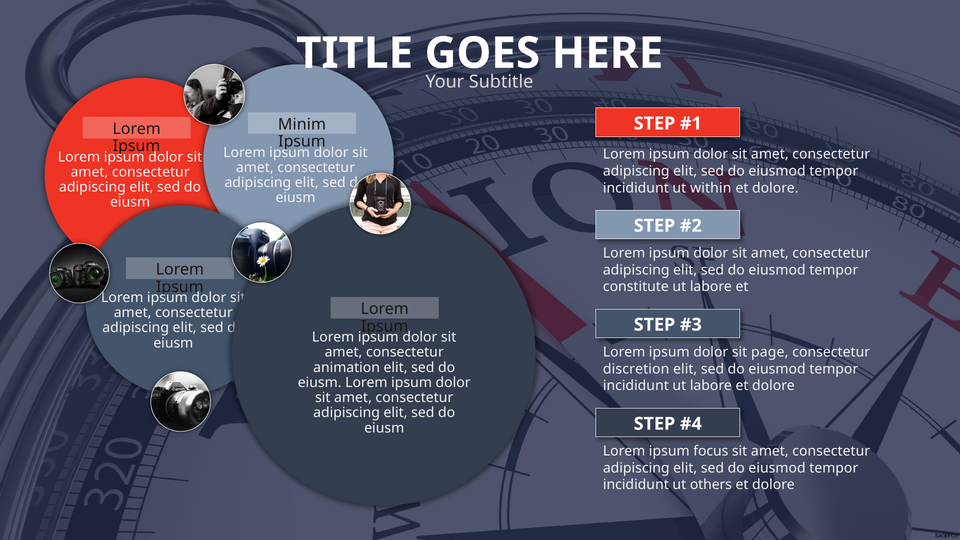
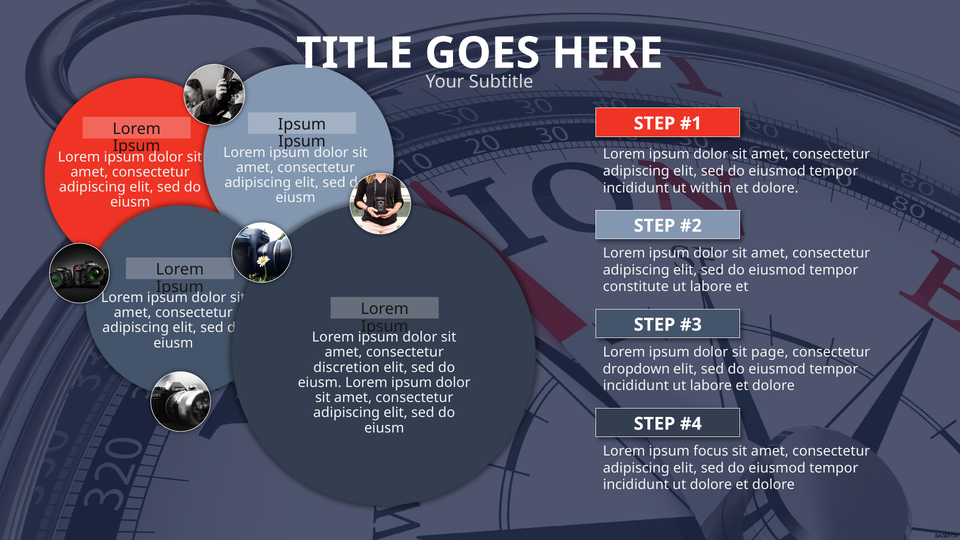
Minim: Minim -> Ipsum (302, 124)
animation: animation -> discretion (346, 367)
discretion: discretion -> dropdown (636, 369)
ut others: others -> dolore (711, 485)
